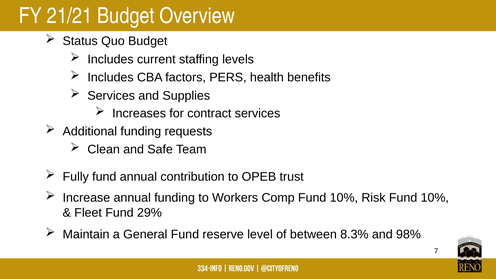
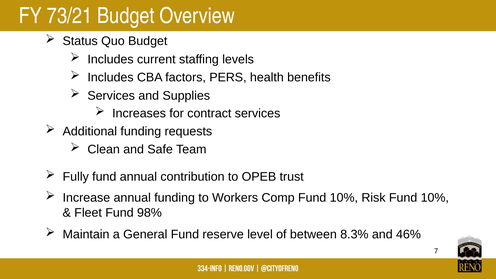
21/21: 21/21 -> 73/21 (70, 16)
29%: 29% -> 98% (149, 213)
98%: 98% -> 46% (408, 235)
